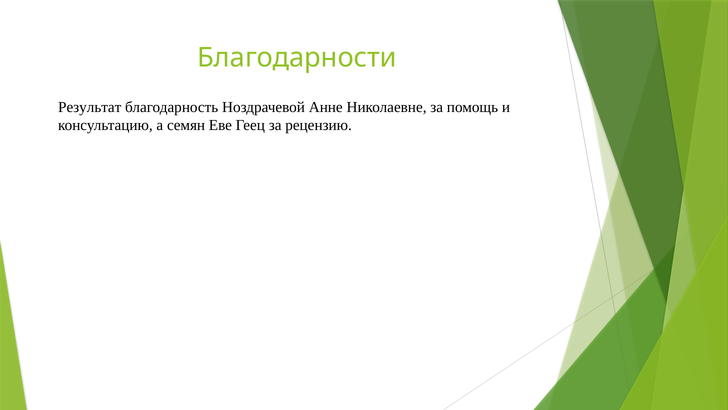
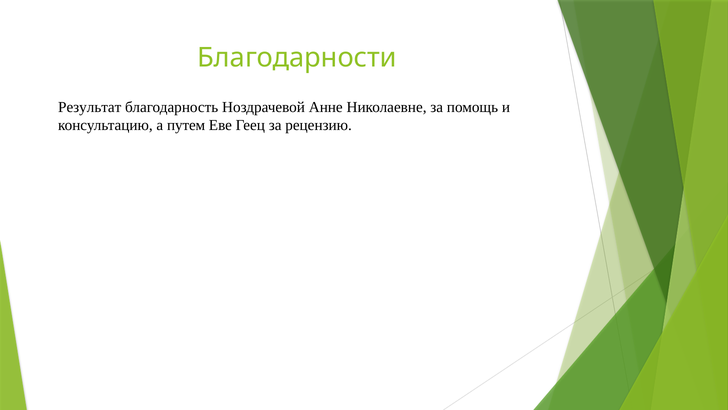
семян: семян -> путем (186, 125)
